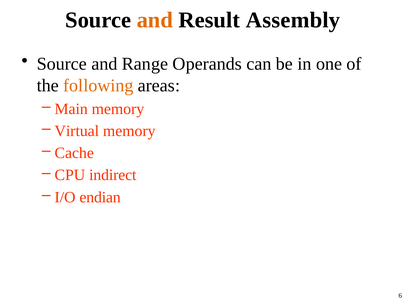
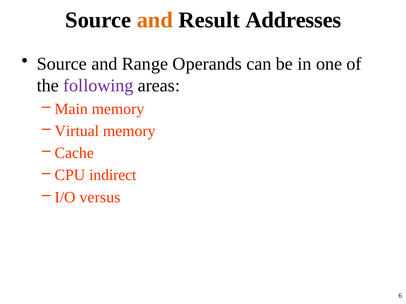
Assembly: Assembly -> Addresses (293, 20)
following colour: orange -> purple (98, 86)
endian: endian -> versus (100, 197)
